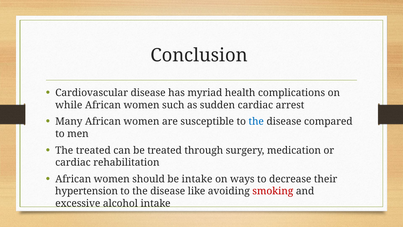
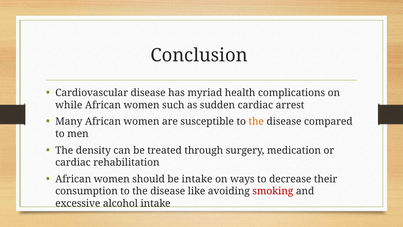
the colour: blue -> orange (256, 121)
The treated: treated -> density (93, 150)
hypertension: hypertension -> consumption (87, 191)
